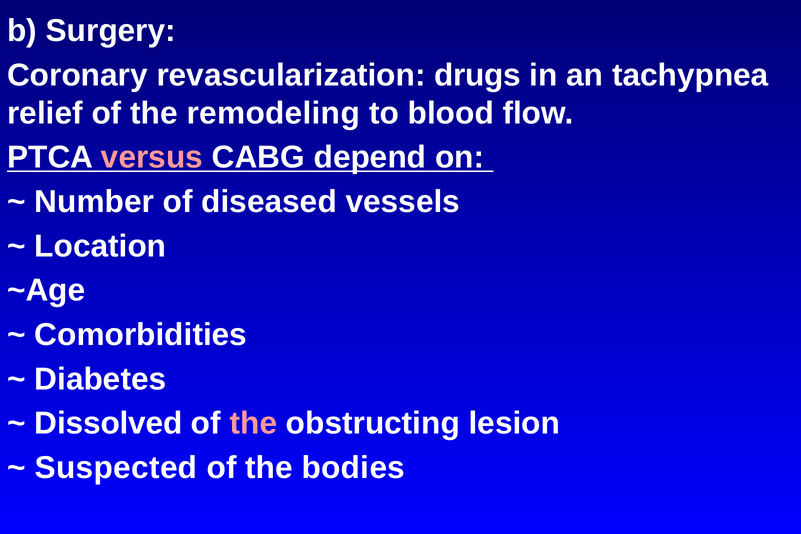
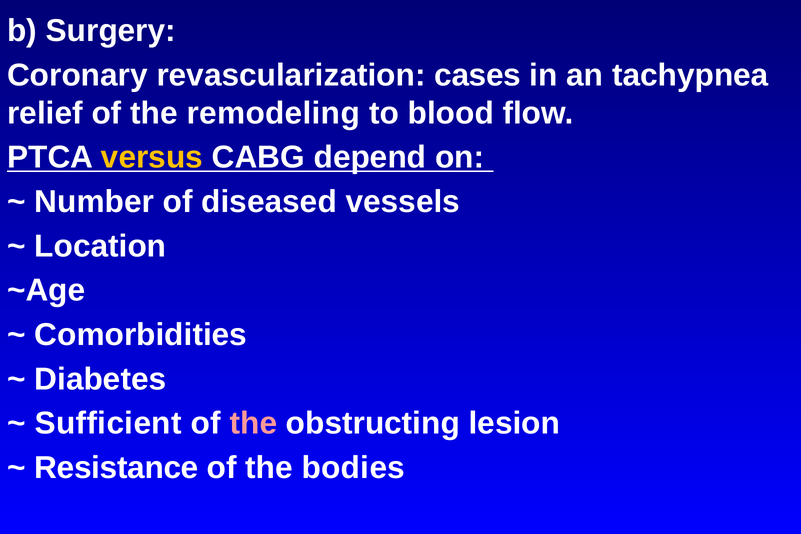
drugs: drugs -> cases (478, 75)
versus colour: pink -> yellow (152, 157)
Dissolved: Dissolved -> Sufficient (108, 424)
Suspected: Suspected -> Resistance (116, 468)
